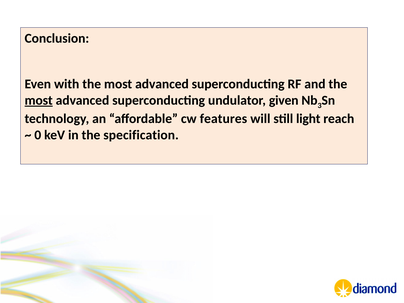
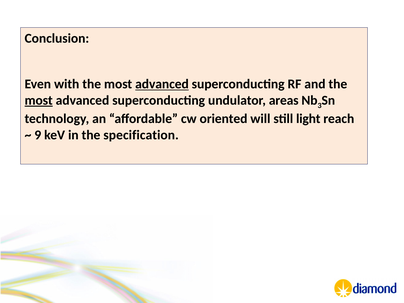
advanced underline: none -> present (162, 84)
given: given -> areas (284, 100)
features: features -> oriented (224, 119)
0: 0 -> 9 (38, 135)
